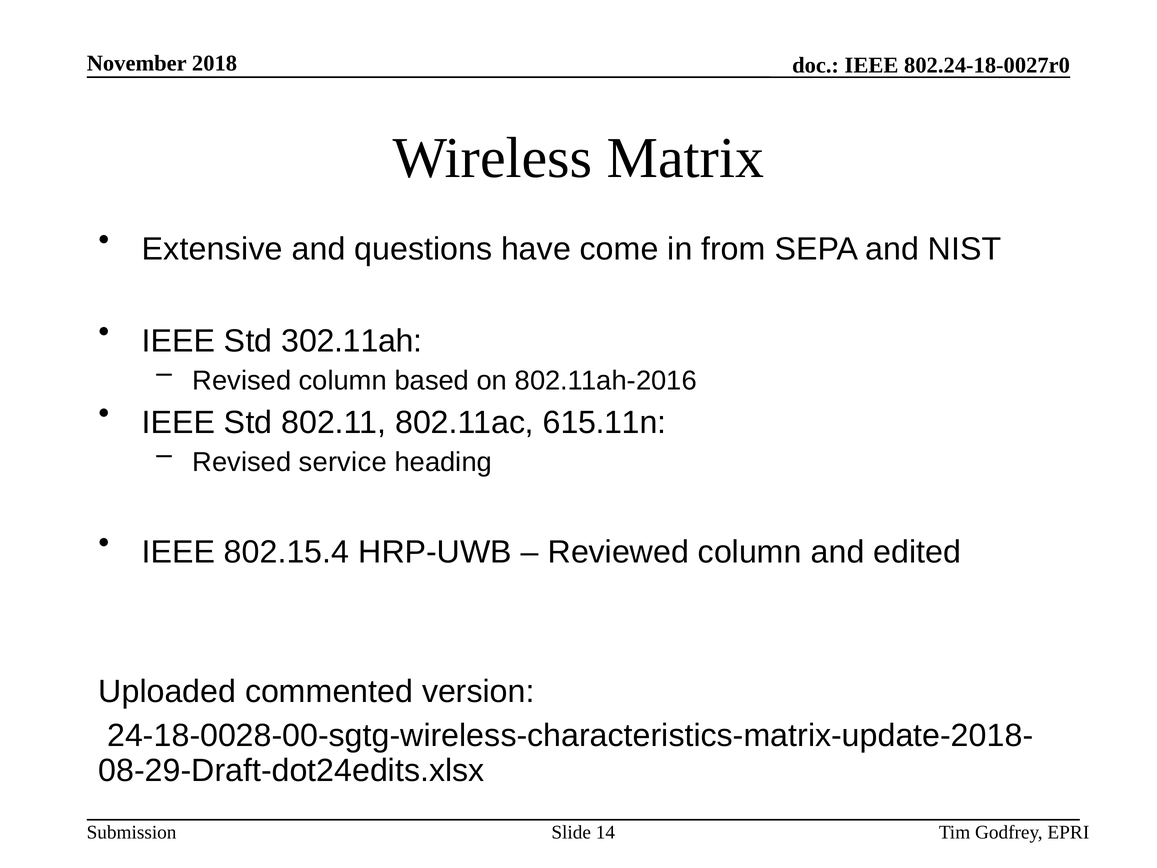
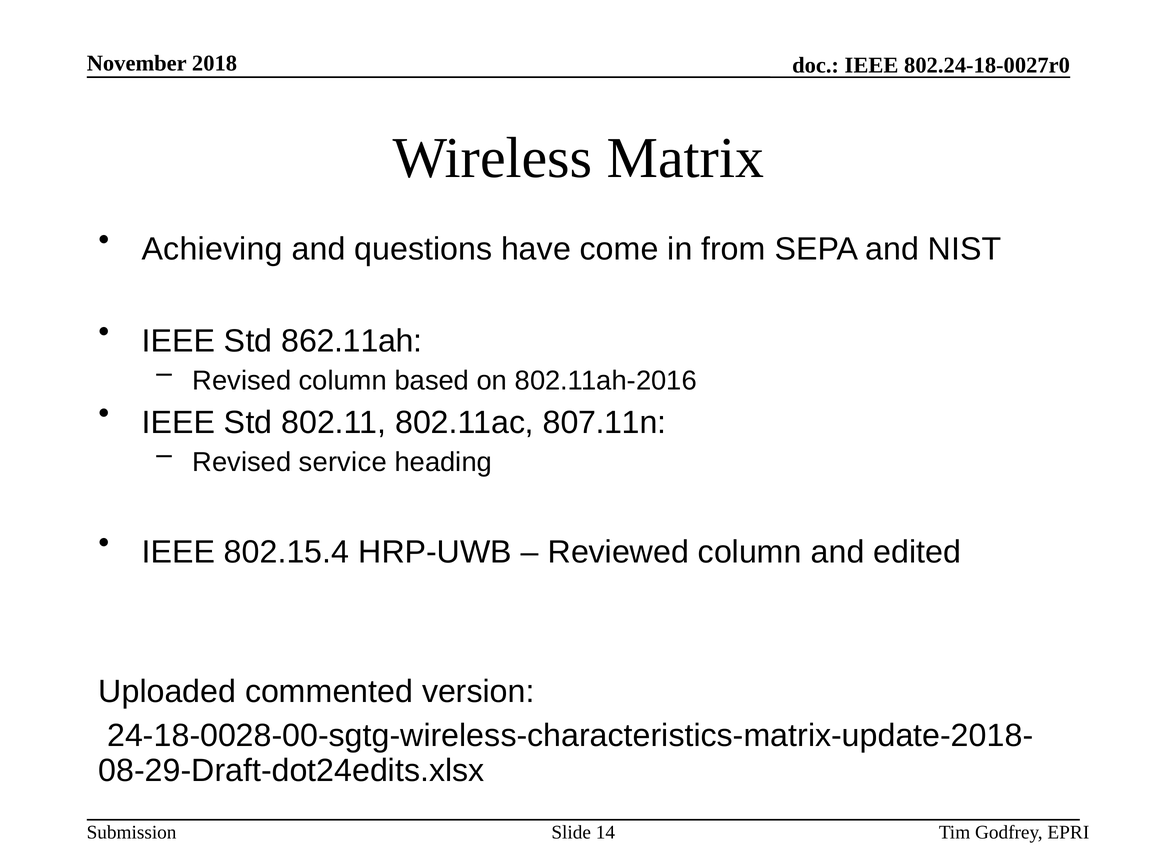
Extensive: Extensive -> Achieving (212, 249)
302.11ah: 302.11ah -> 862.11ah (352, 341)
615.11n: 615.11n -> 807.11n (605, 422)
